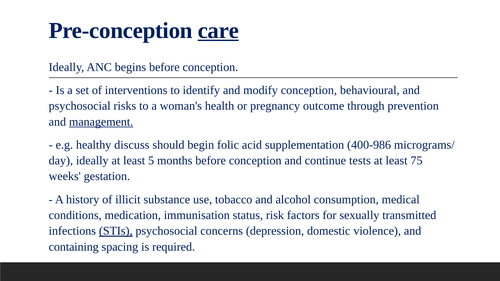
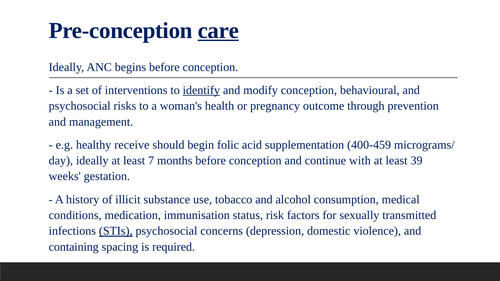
identify underline: none -> present (201, 90)
management underline: present -> none (101, 122)
discuss: discuss -> receive (132, 145)
400-986: 400-986 -> 400-459 (369, 145)
5: 5 -> 7 (151, 161)
tests: tests -> with (360, 161)
75: 75 -> 39 (417, 161)
